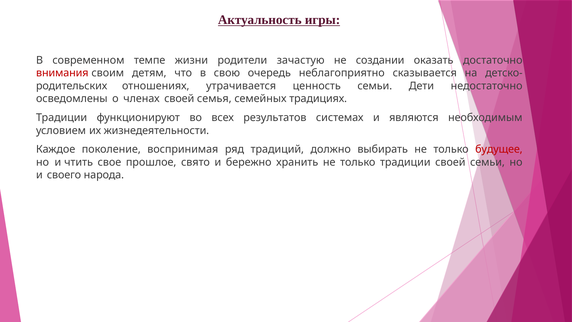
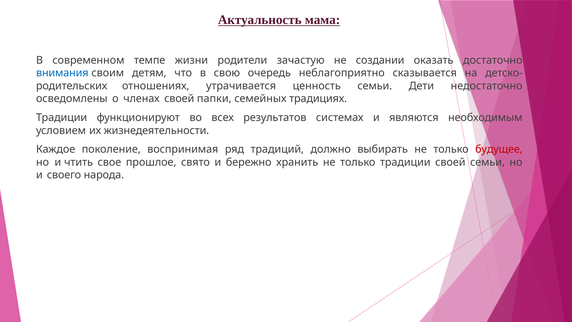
игры: игры -> мама (323, 20)
внимания colour: red -> blue (62, 73)
семья: семья -> папки (214, 99)
